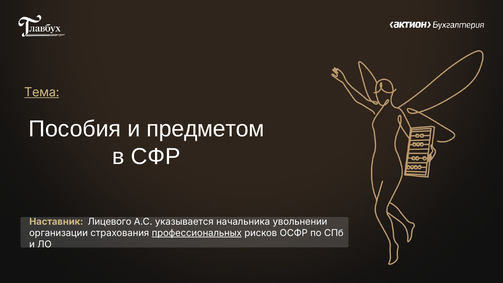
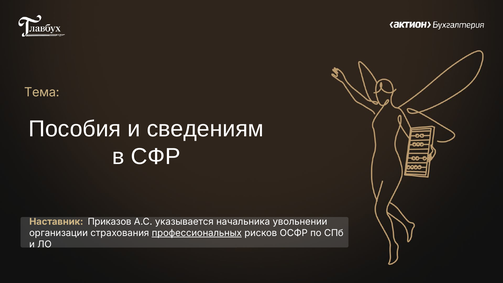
Тема underline: present -> none (42, 92)
предметом: предметом -> сведениям (205, 129)
Лицевого: Лицевого -> Приказов (110, 222)
